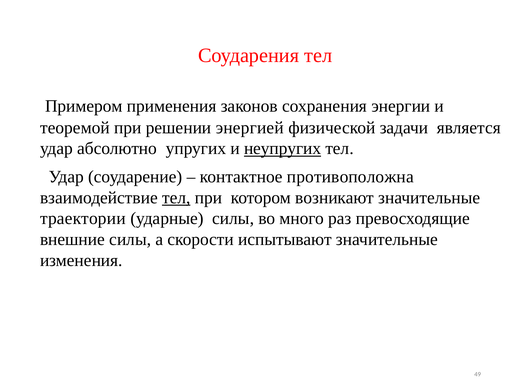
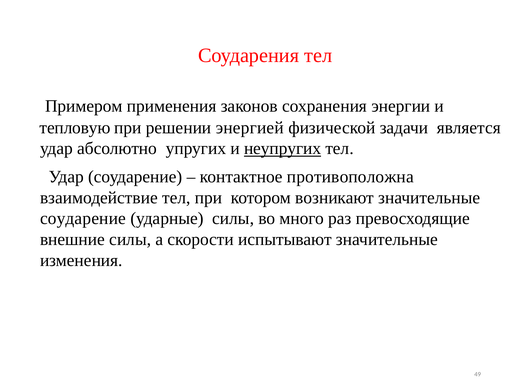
теоремой: теоремой -> тепловую (75, 128)
тел underline: present -> none (176, 197)
траектории: траектории -> соударение (83, 218)
